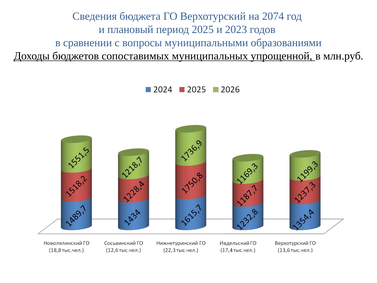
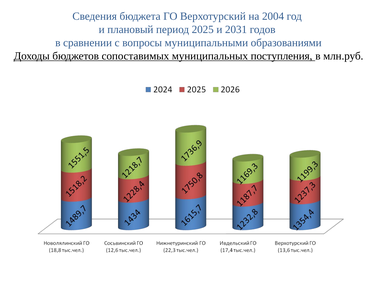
2074: 2074 -> 2004 (273, 16)
2023: 2023 -> 2031 (236, 30)
упрощенной: упрощенной -> поступления (282, 56)
